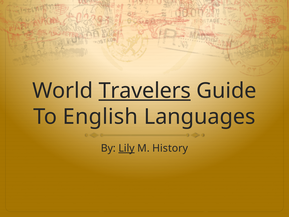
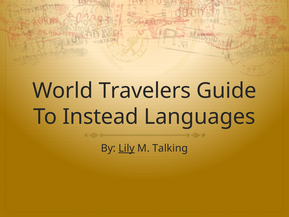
Travelers underline: present -> none (145, 91)
English: English -> Instead (100, 117)
History: History -> Talking (170, 148)
